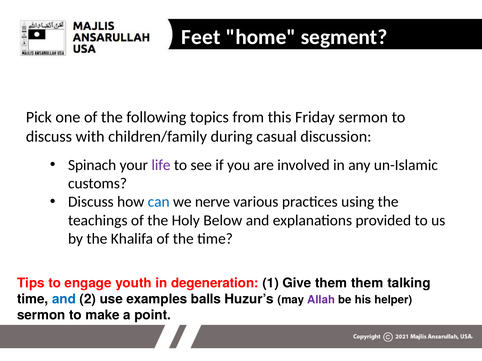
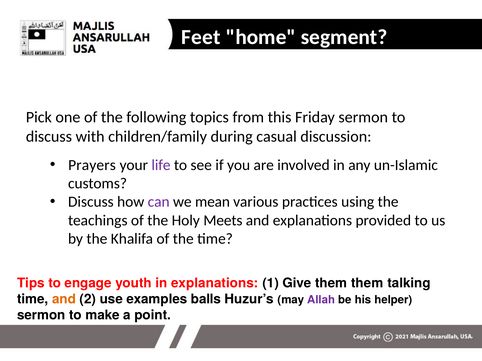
Spinach: Spinach -> Prayers (92, 165)
can colour: blue -> purple (159, 202)
nerve: nerve -> mean (213, 202)
Below: Below -> Meets (223, 221)
in degeneration: degeneration -> explanations (215, 283)
and colour: blue -> orange (64, 299)
